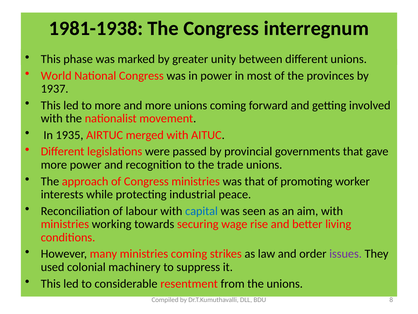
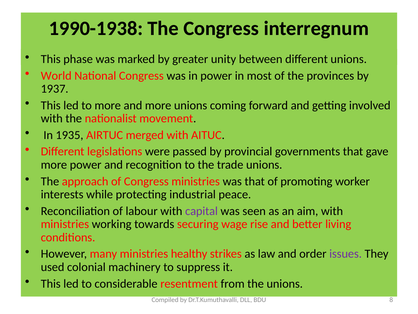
1981-1938: 1981-1938 -> 1990-1938 (96, 28)
capital colour: blue -> purple (201, 211)
ministries coming: coming -> healthy (189, 254)
